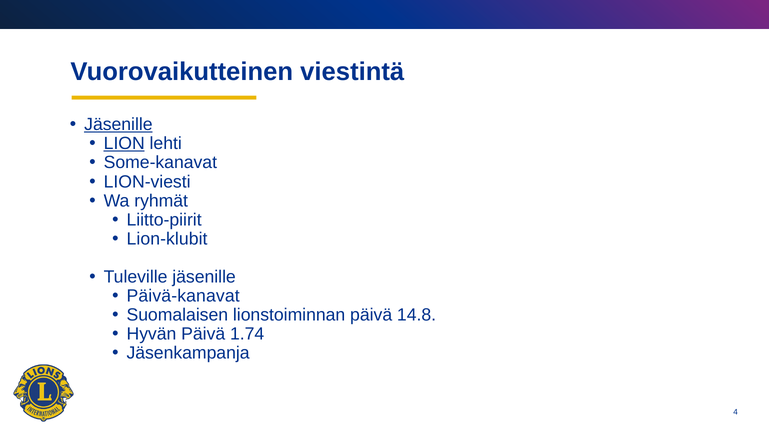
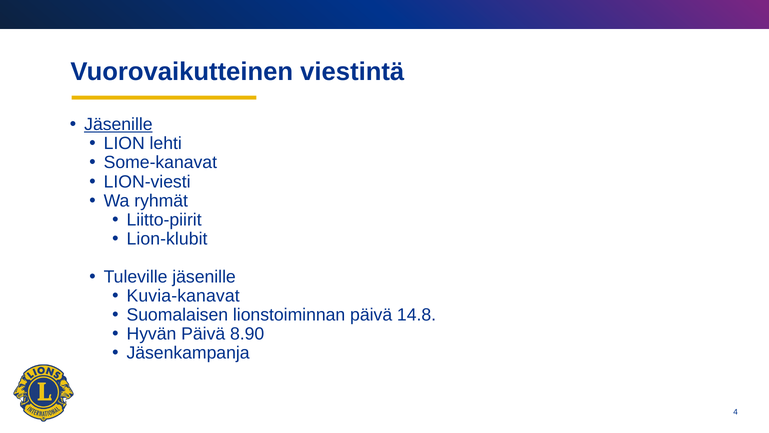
LION underline: present -> none (124, 143)
Päivä-kanavat: Päivä-kanavat -> Kuvia-kanavat (183, 296)
1.74: 1.74 -> 8.90 (247, 334)
